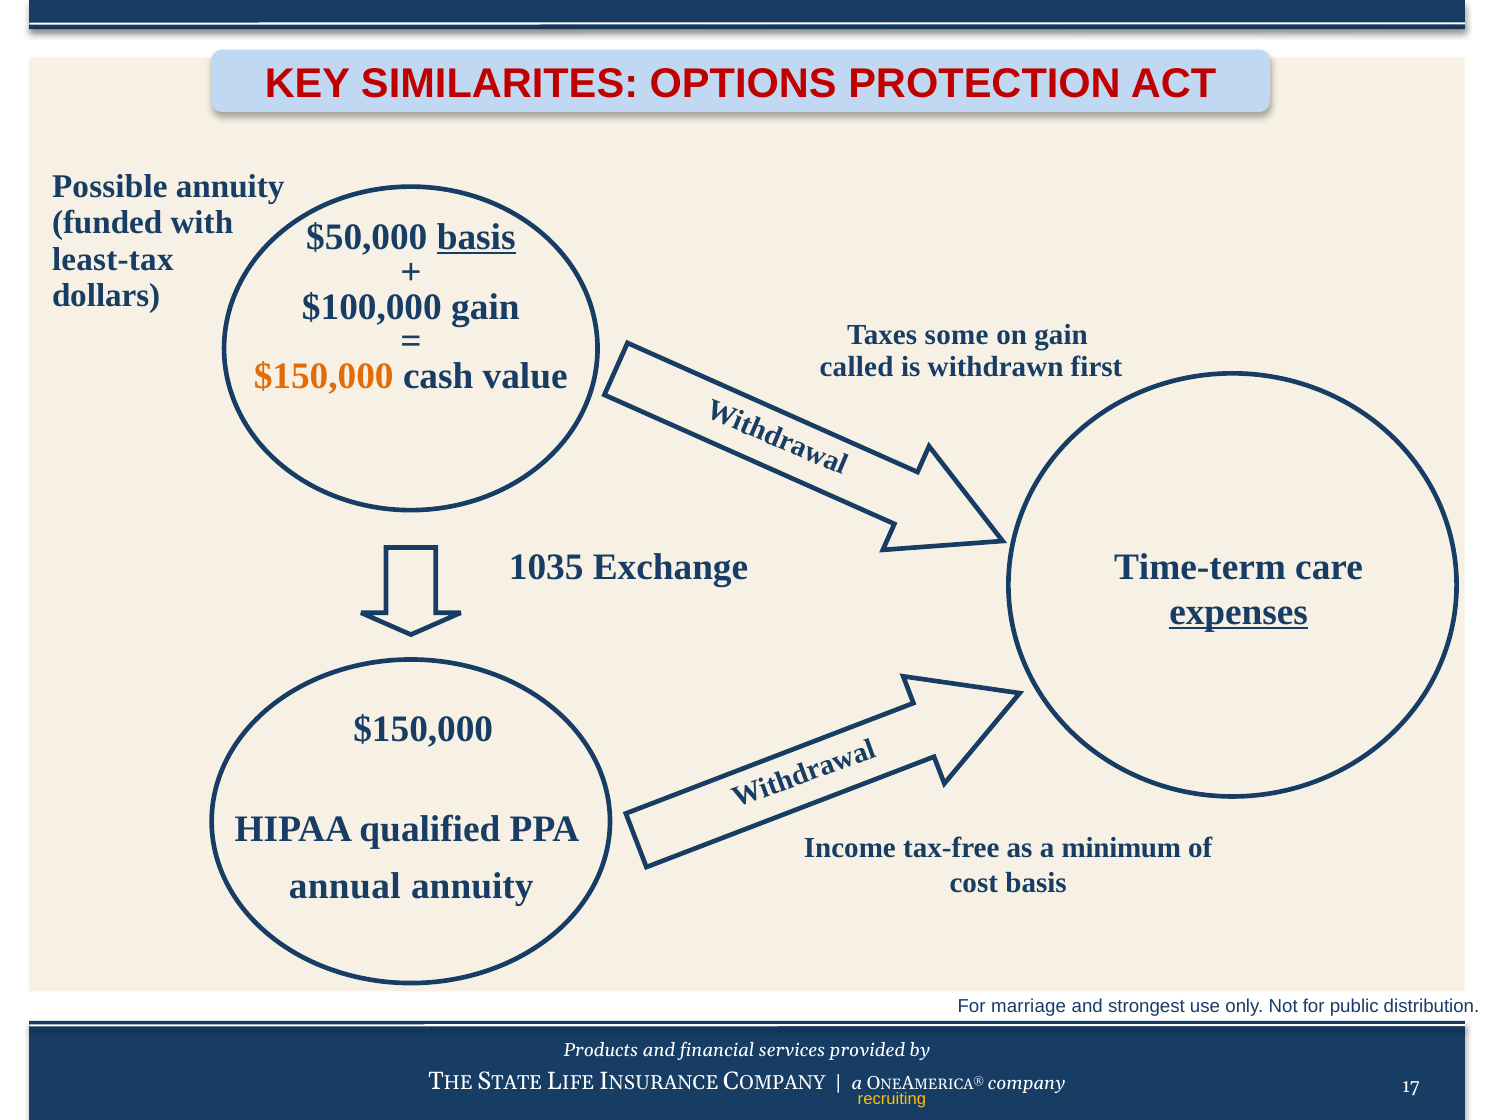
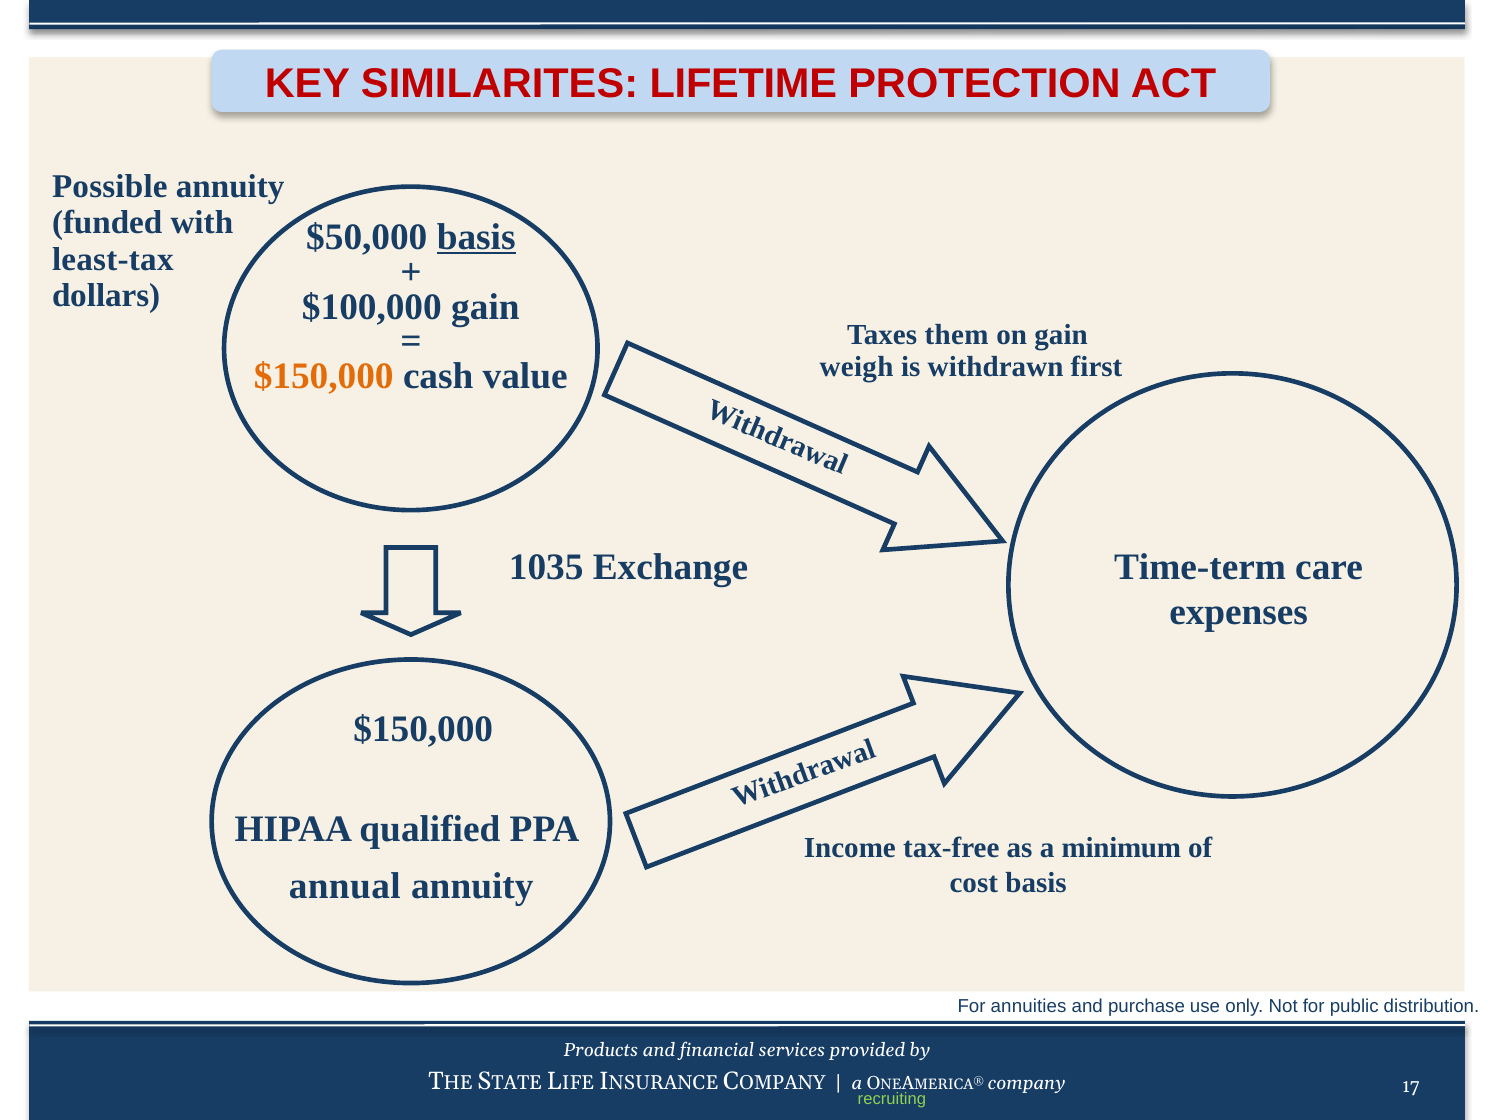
OPTIONS: OPTIONS -> LIFETIME (743, 84)
some: some -> them (957, 335)
called: called -> weigh (857, 367)
expenses underline: present -> none (1239, 613)
marriage: marriage -> annuities (1029, 1007)
strongest: strongest -> purchase (1146, 1007)
recruiting colour: yellow -> light green (892, 1099)
